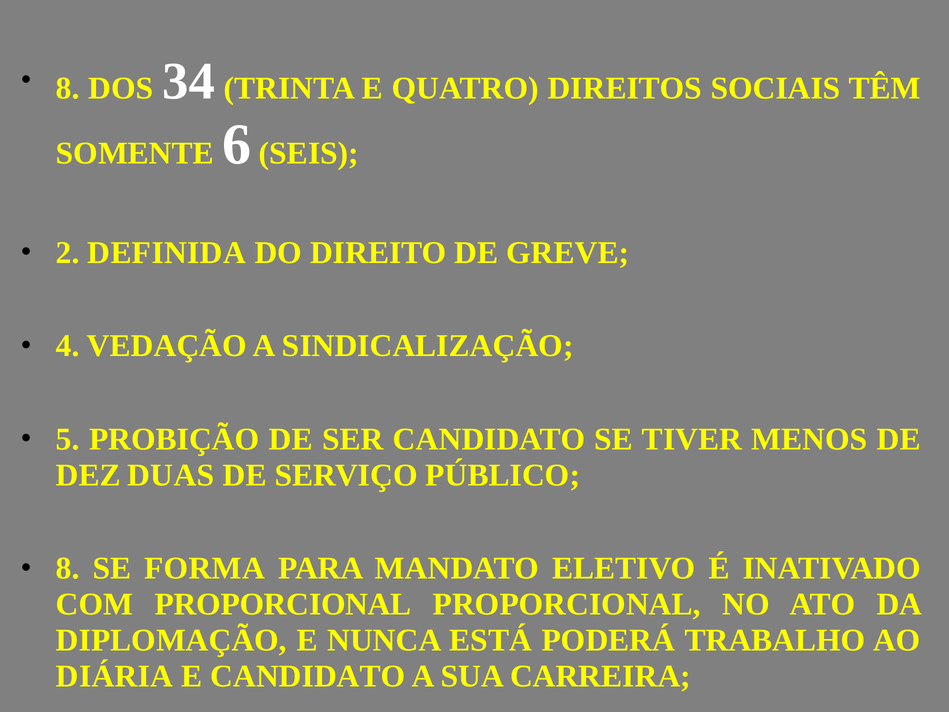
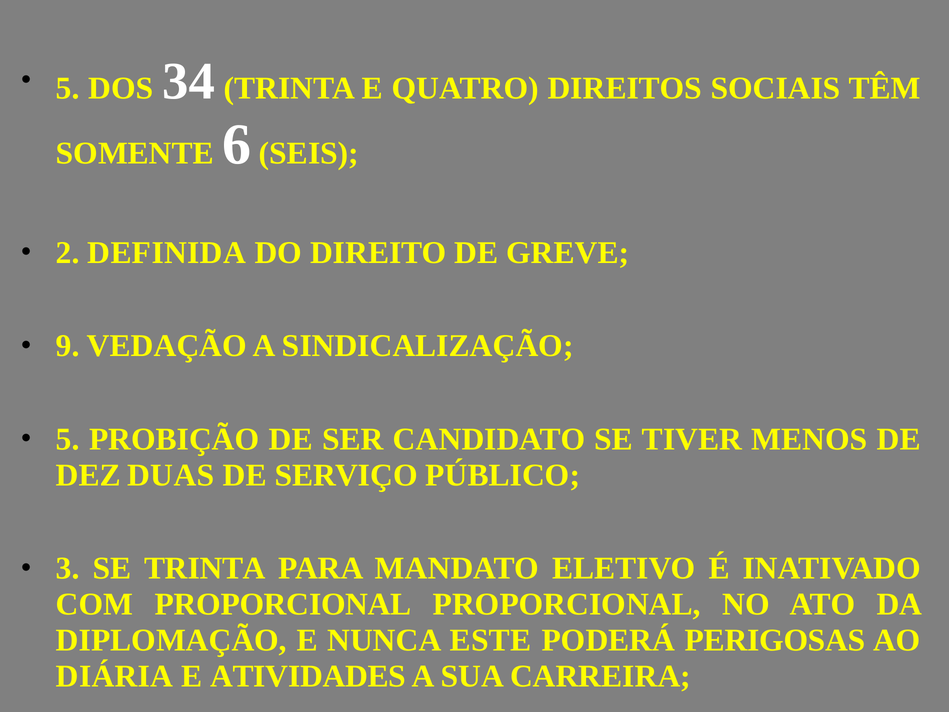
8: 8 -> 5 (68, 88)
4: 4 -> 9 (68, 346)
8: 8 -> 3 (68, 568)
SE FORMA: FORMA -> TRINTA (205, 568)
ESTÁ: ESTÁ -> ESTE (490, 640)
TRABALHO: TRABALHO -> PERIGOSAS (775, 640)
E CANDIDATO: CANDIDATO -> ATIVIDADES (308, 676)
